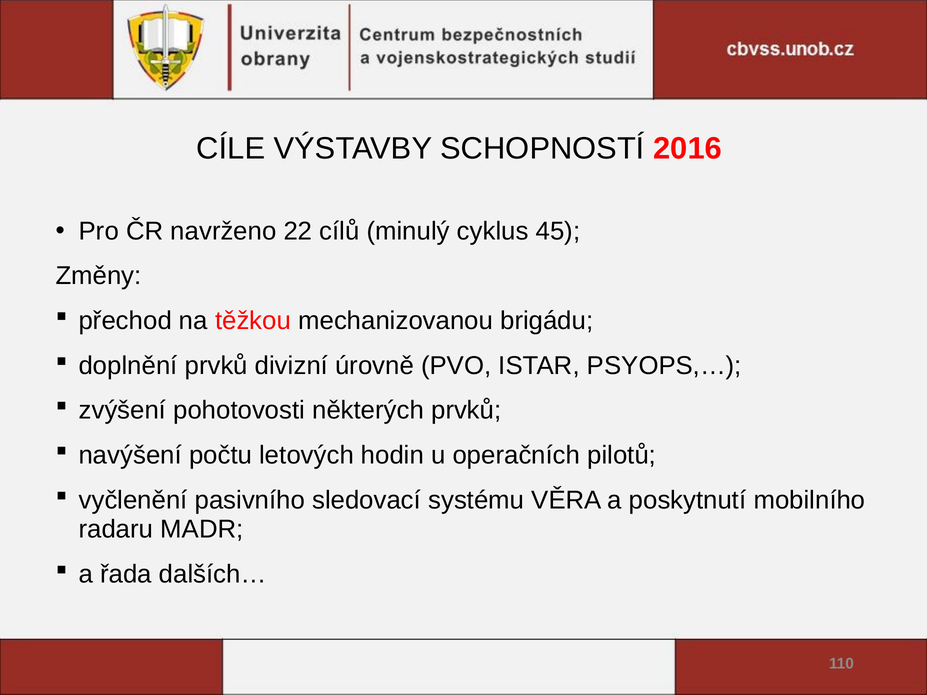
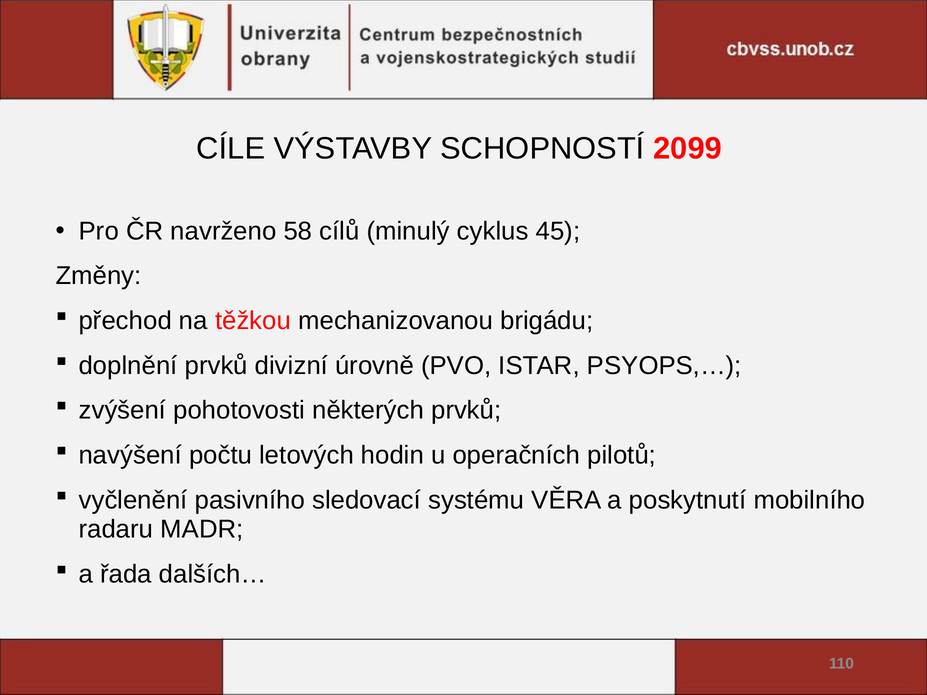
2016: 2016 -> 2099 (688, 149)
22: 22 -> 58 (298, 231)
